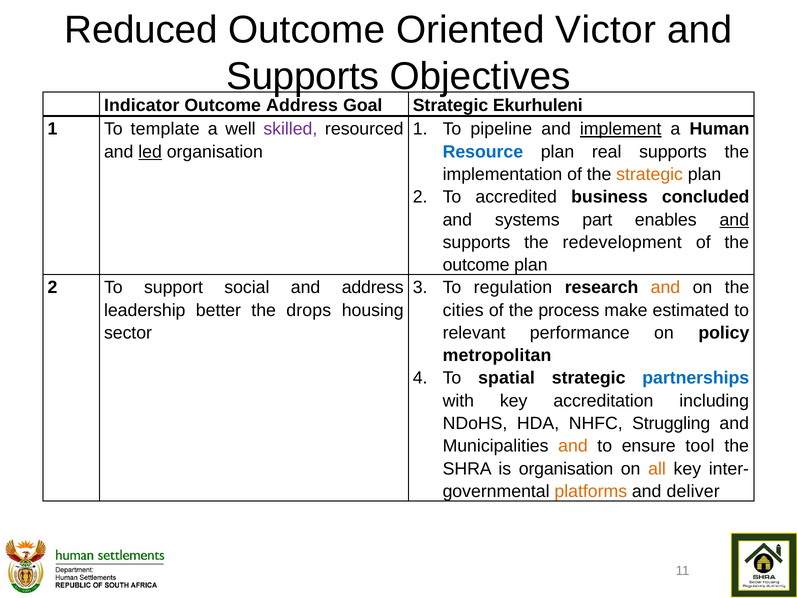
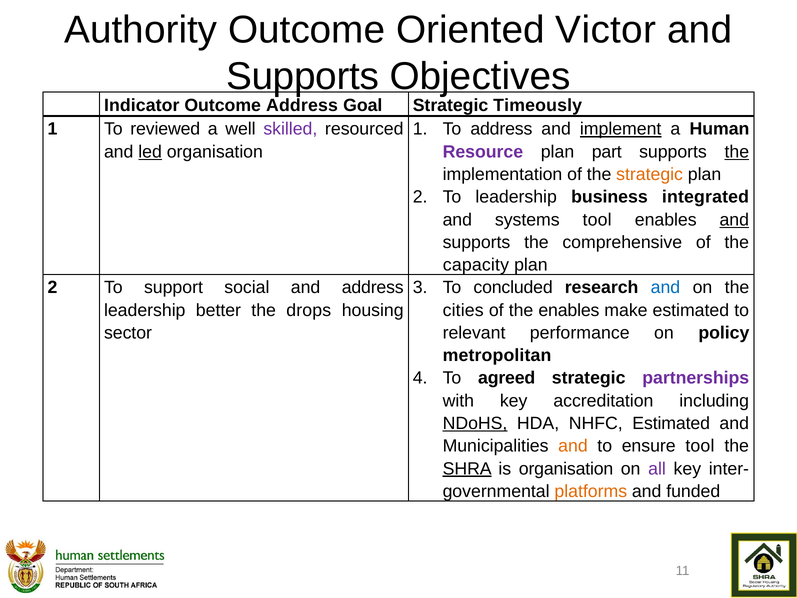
Reduced: Reduced -> Authority (141, 30)
Ekurhuleni: Ekurhuleni -> Timeously (538, 105)
template: template -> reviewed (165, 129)
To pipeline: pipeline -> address (501, 129)
Resource colour: blue -> purple (483, 152)
real: real -> part (607, 152)
the underline: none -> present (737, 152)
To accredited: accredited -> leadership (516, 197)
concluded: concluded -> integrated (706, 197)
systems part: part -> tool (597, 220)
redevelopment: redevelopment -> comprehensive (622, 242)
outcome: outcome -> capacity (476, 265)
regulation: regulation -> concluded (513, 287)
and colour: orange -> blue (665, 287)
the process: process -> enables (569, 310)
spatial: spatial -> agreed (507, 378)
partnerships colour: blue -> purple (696, 378)
NDoHS underline: none -> present (475, 423)
NHFC Struggling: Struggling -> Estimated (671, 423)
SHRA underline: none -> present (467, 468)
all colour: orange -> purple (657, 468)
deliver: deliver -> funded (693, 491)
